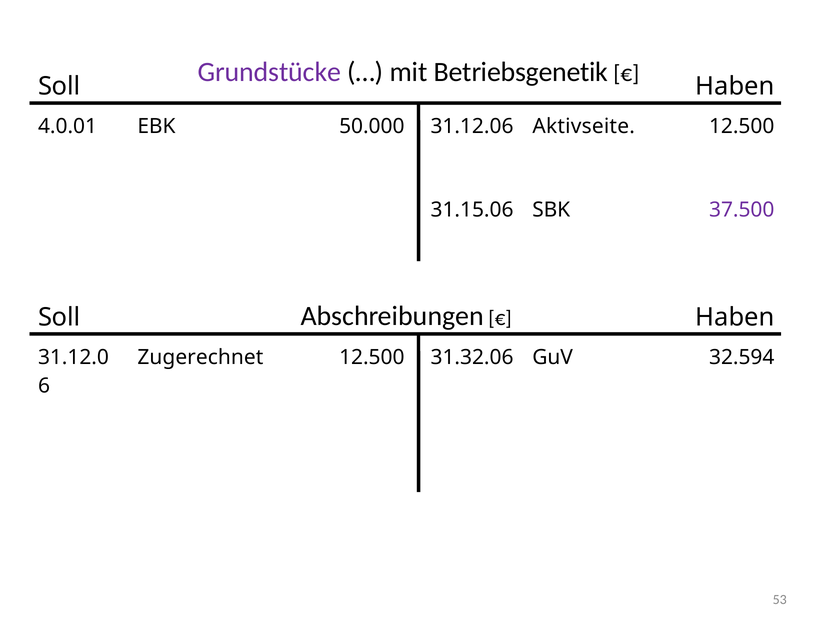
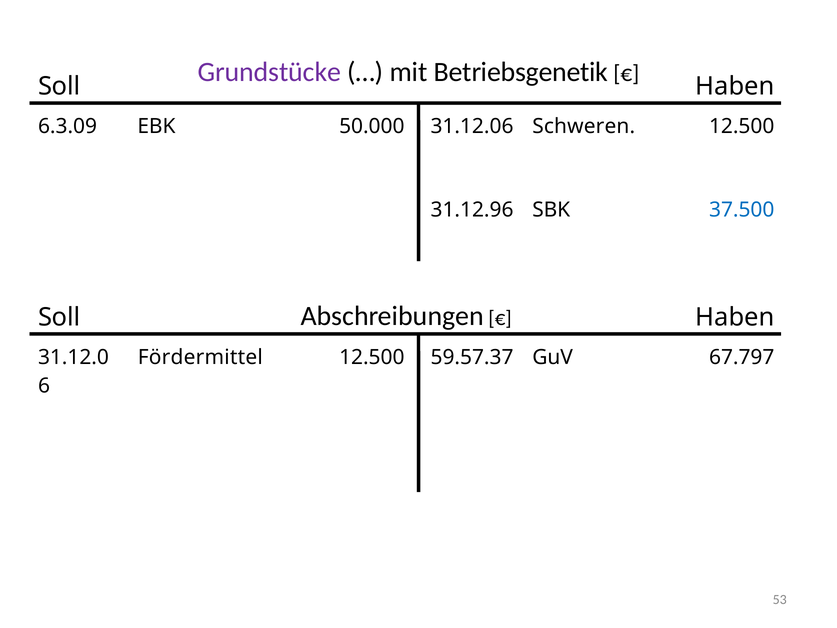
4.0.01: 4.0.01 -> 6.3.09 (68, 126)
Aktivseite: Aktivseite -> Schweren (584, 126)
31.15.06: 31.15.06 -> 31.12.96 (472, 210)
37.500 colour: purple -> blue (742, 210)
Zugerechnet: Zugerechnet -> Fördermittel (200, 357)
31.32.06: 31.32.06 -> 59.57.37 (472, 357)
32.594: 32.594 -> 67.797 (742, 357)
